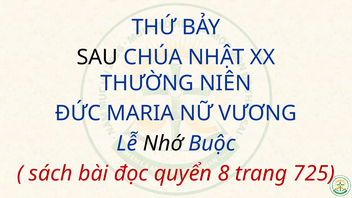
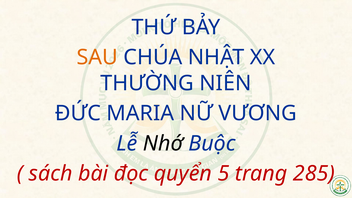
SAU colour: black -> orange (97, 57)
8: 8 -> 5 (223, 174)
725: 725 -> 285 (314, 174)
